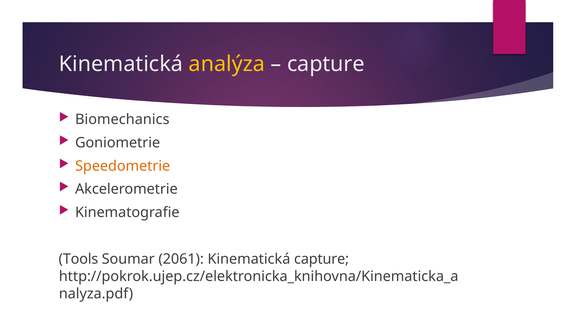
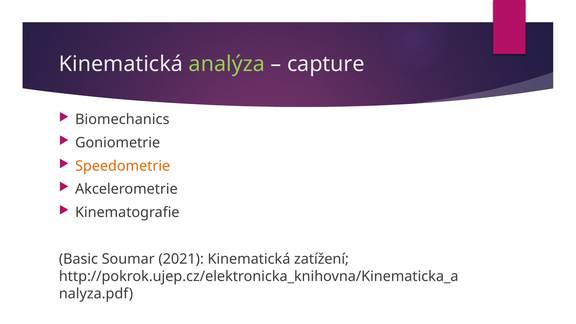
analýza colour: yellow -> light green (227, 64)
Tools: Tools -> Basic (78, 259)
2061: 2061 -> 2021 (181, 259)
Kinematická capture: capture -> zatížení (321, 259)
